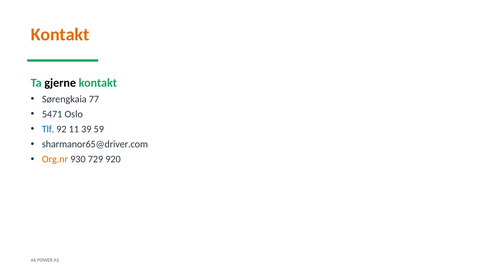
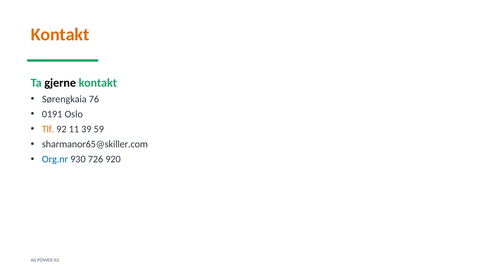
77: 77 -> 76 (94, 99)
5471: 5471 -> 0191 (52, 114)
Tlf colour: blue -> orange (48, 129)
sharmanor65@driver.com: sharmanor65@driver.com -> sharmanor65@skiller.com (95, 144)
Org.nr colour: orange -> blue (55, 159)
729: 729 -> 726 (95, 159)
